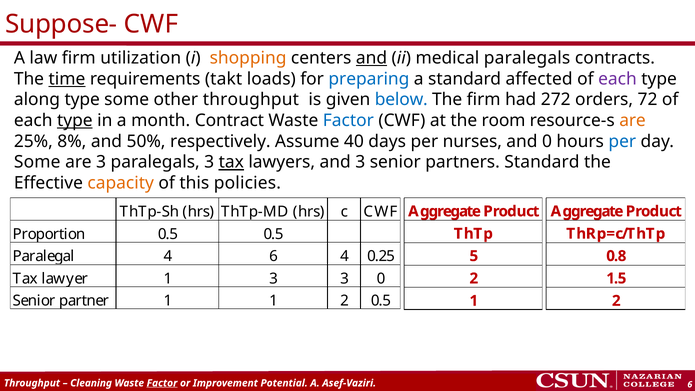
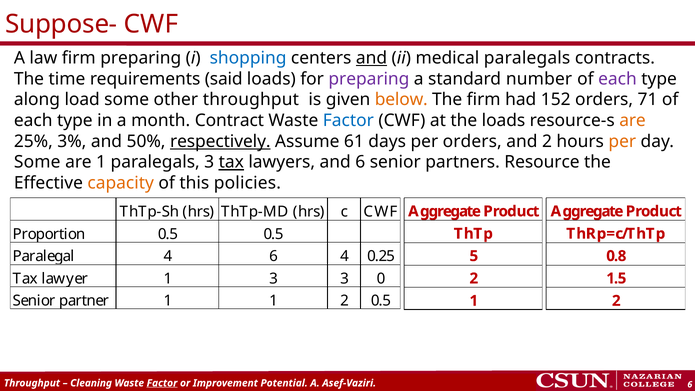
firm utilization: utilization -> preparing (141, 58)
shopping colour: orange -> blue (248, 58)
time underline: present -> none (67, 79)
takt: takt -> said (224, 79)
preparing colour: blue -> purple (369, 79)
affected: affected -> number (539, 79)
along type: type -> load (82, 100)
below colour: blue -> orange (401, 100)
272: 272 -> 152 (556, 100)
72: 72 -> 71 (648, 100)
type underline: present -> none (75, 121)
the room: room -> loads (503, 121)
8%: 8% -> 3% (72, 141)
respectively underline: none -> present (220, 141)
40: 40 -> 61 (354, 141)
per nurses: nurses -> orders (472, 141)
and 0: 0 -> 2 (547, 141)
per colour: blue -> orange (622, 141)
are 3: 3 -> 1 (101, 162)
and 3: 3 -> 6 (360, 162)
partners Standard: Standard -> Resource (542, 162)
